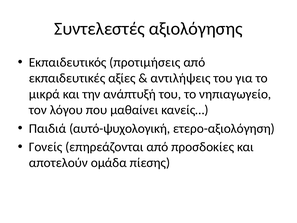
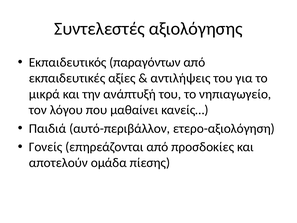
προτιμήσεις: προτιμήσεις -> παραγόντων (145, 62)
αυτό-ψυχολογική: αυτό-ψυχολογική -> αυτό-περιβάλλον (120, 128)
